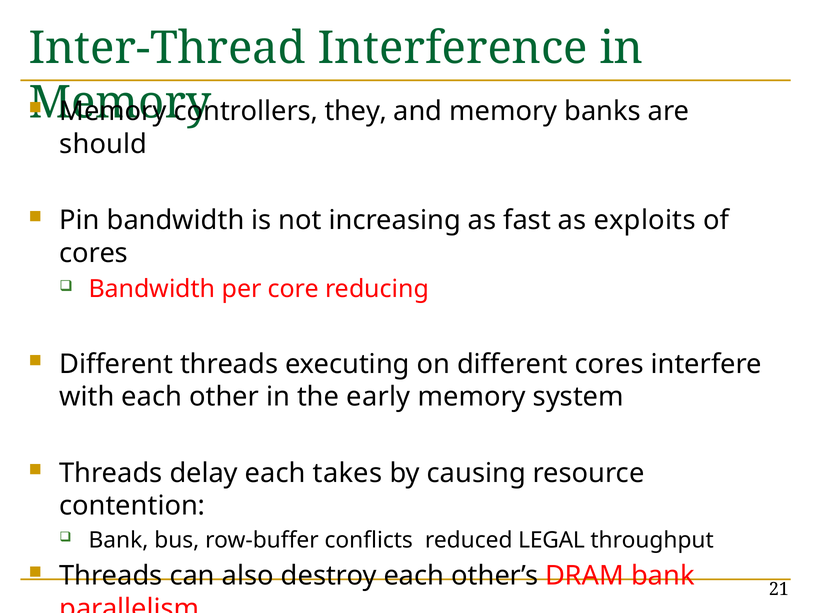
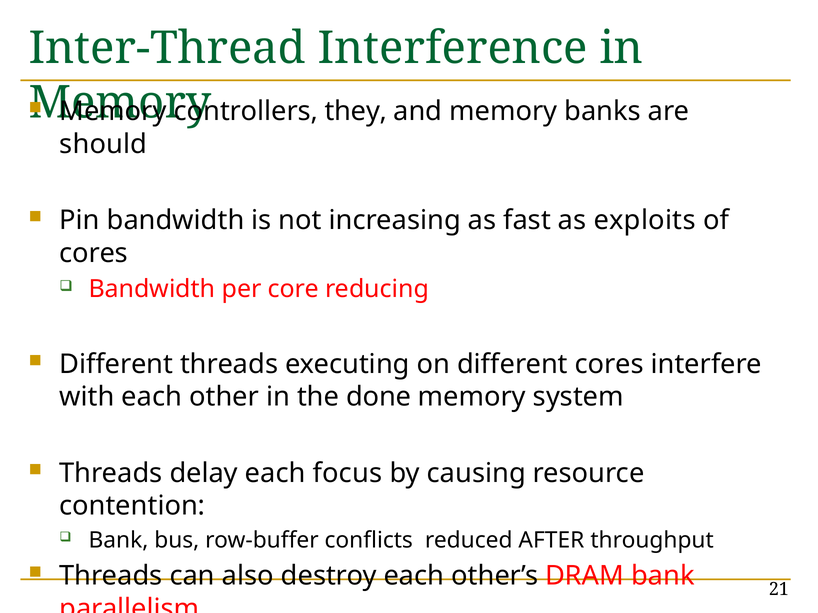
early: early -> done (379, 397)
takes: takes -> focus (348, 474)
LEGAL: LEGAL -> AFTER (551, 541)
